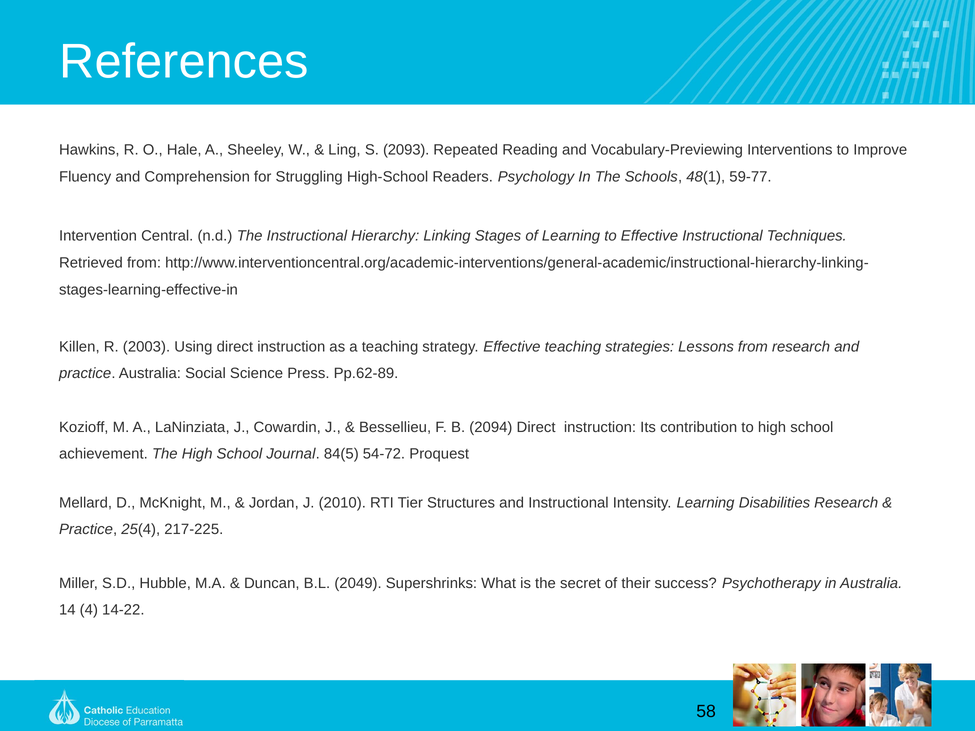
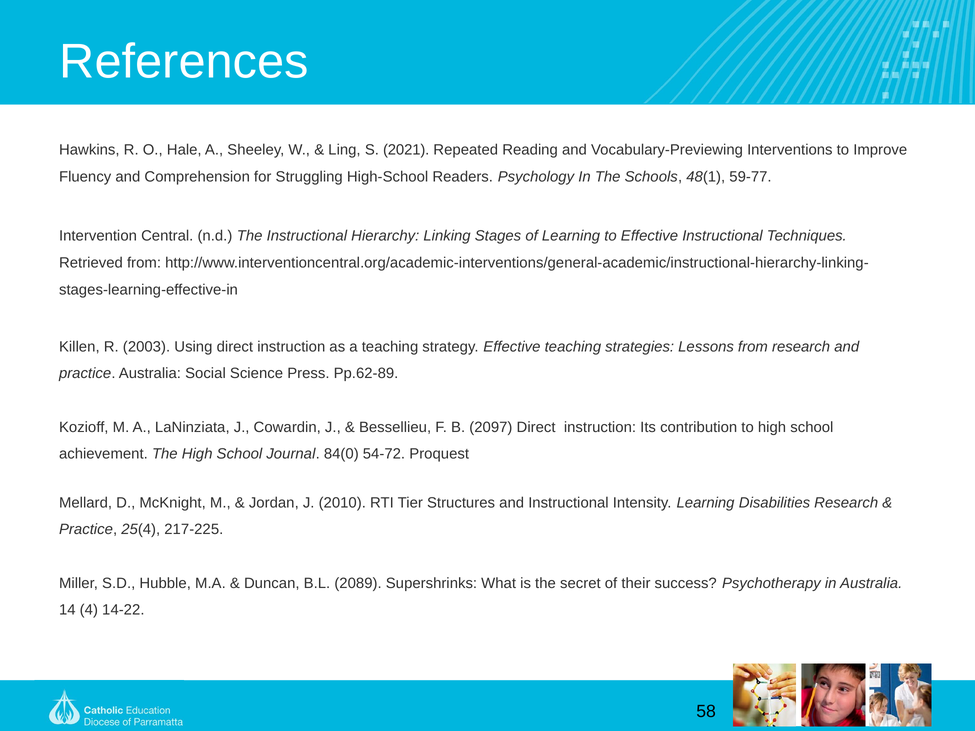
2093: 2093 -> 2021 (406, 150)
2094: 2094 -> 2097 (491, 427)
84(5: 84(5 -> 84(0 (341, 454)
2049: 2049 -> 2089 (358, 583)
